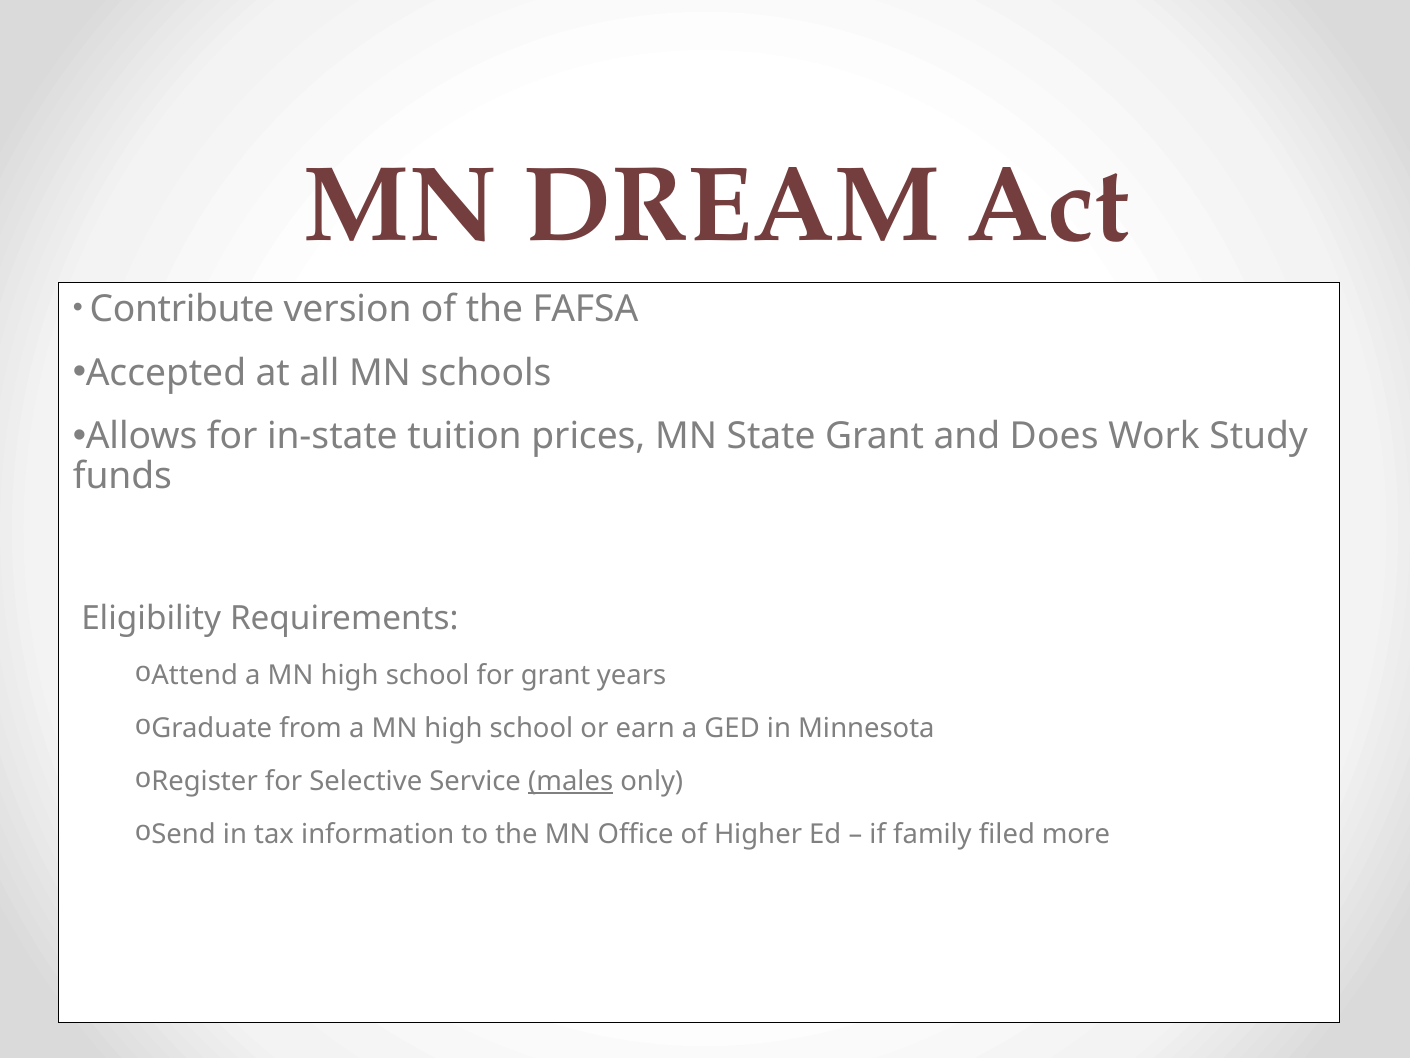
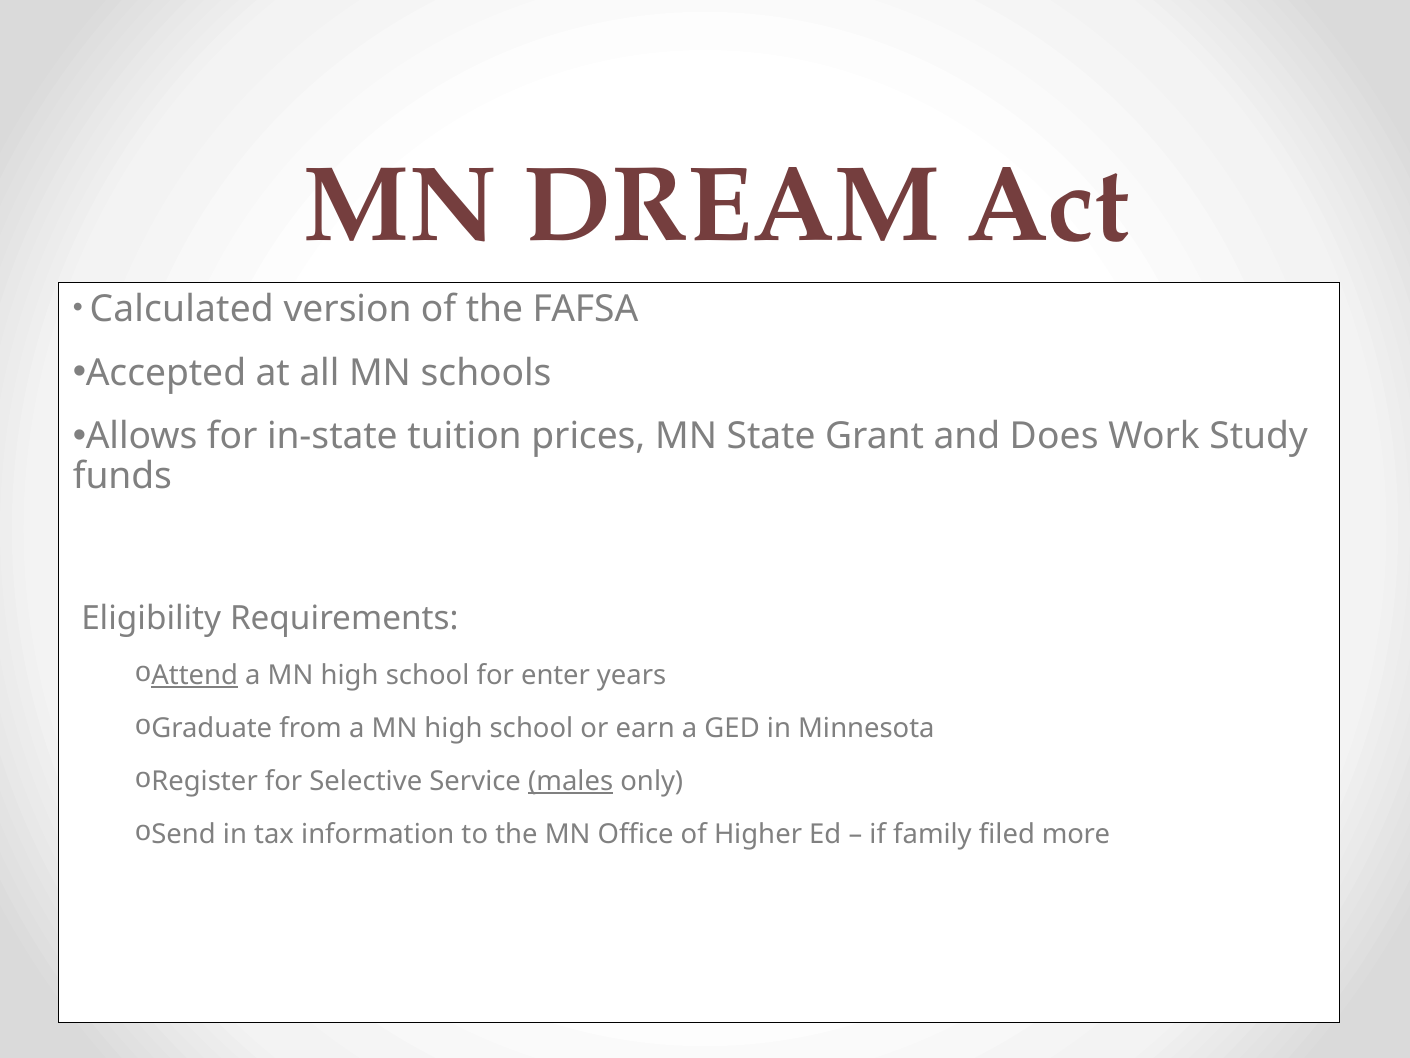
Contribute: Contribute -> Calculated (182, 309)
Attend underline: none -> present (195, 675)
for grant: grant -> enter (556, 675)
